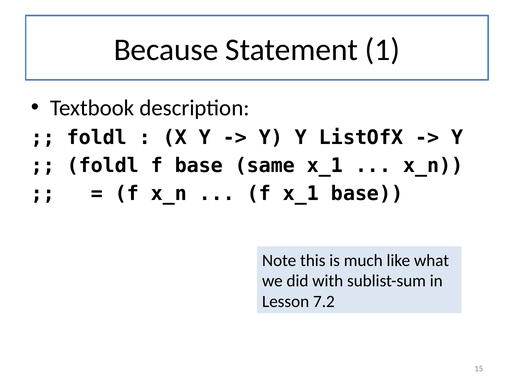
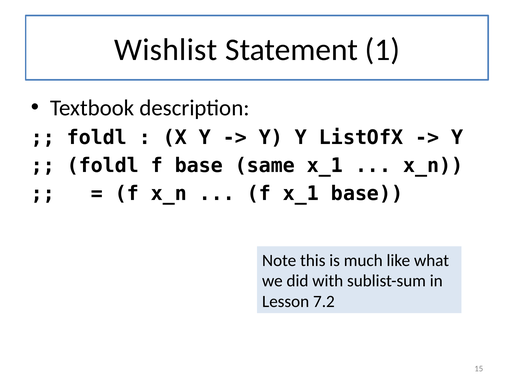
Because: Because -> Wishlist (166, 50)
